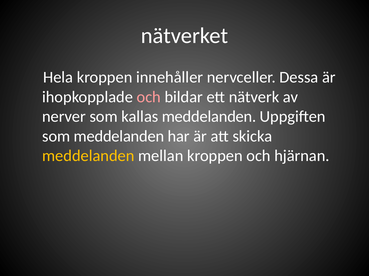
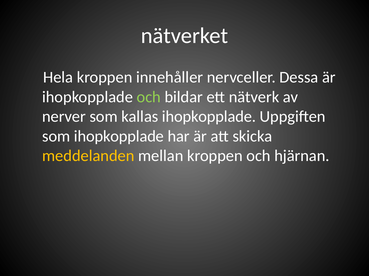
och colour: pink -> light green (149, 97)
kallas meddelanden: meddelanden -> ihopkopplade (209, 117)
som meddelanden: meddelanden -> ihopkopplade (119, 137)
